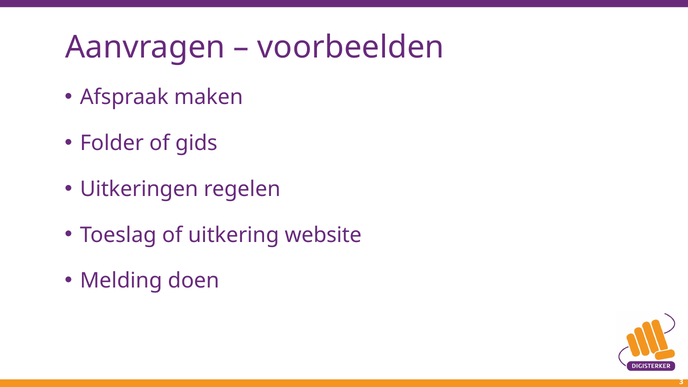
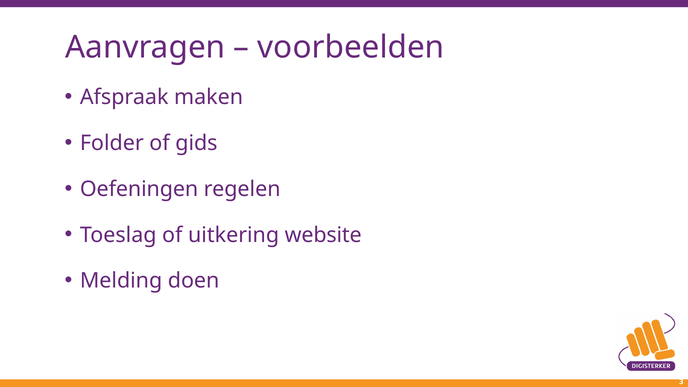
Uitkeringen: Uitkeringen -> Oefeningen (139, 189)
